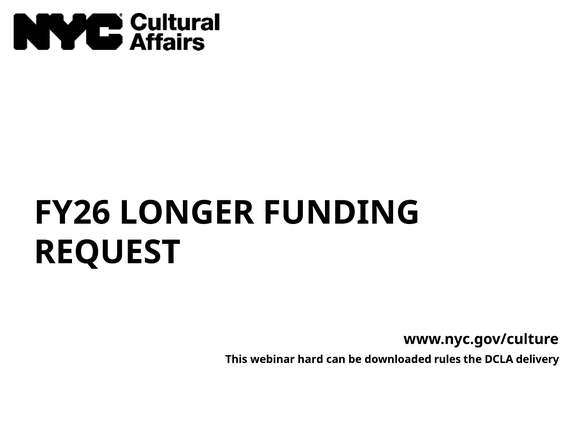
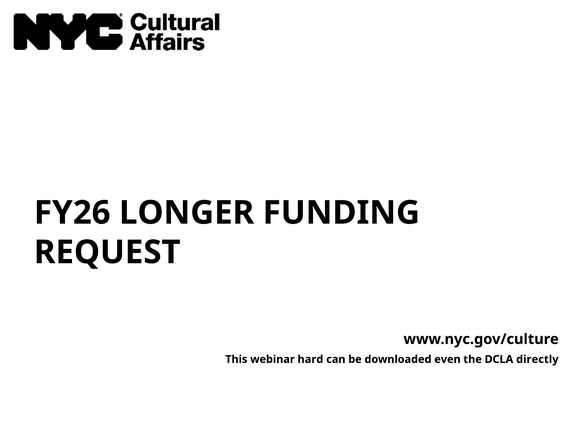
rules: rules -> even (447, 359)
delivery: delivery -> directly (537, 359)
